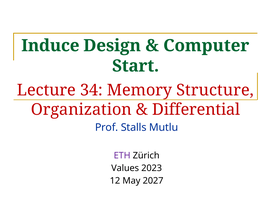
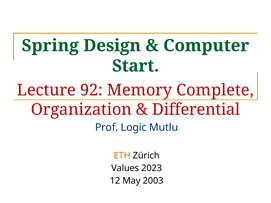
Induce: Induce -> Spring (50, 46)
34: 34 -> 92 (91, 90)
Structure: Structure -> Complete (215, 90)
Stalls: Stalls -> Logic (134, 128)
ETH colour: purple -> orange (122, 156)
2027: 2027 -> 2003 (153, 181)
